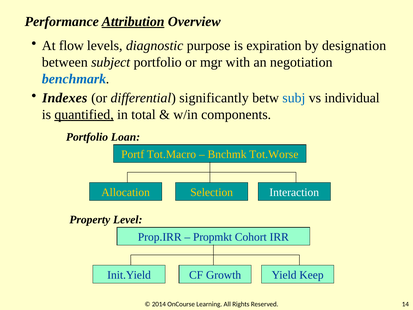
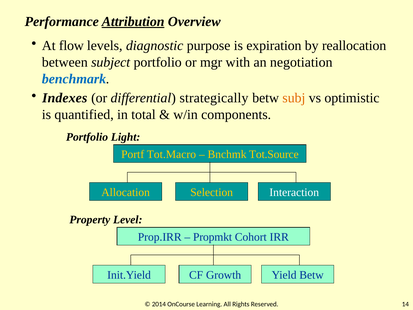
designation: designation -> reallocation (354, 46)
significantly: significantly -> strategically (214, 98)
subj colour: blue -> orange (294, 98)
individual: individual -> optimistic (352, 98)
quantified underline: present -> none (84, 115)
Loan: Loan -> Light (126, 137)
Tot.Worse: Tot.Worse -> Tot.Source (274, 154)
Yield Keep: Keep -> Betw (312, 275)
